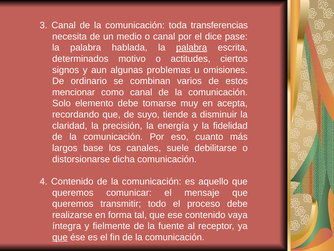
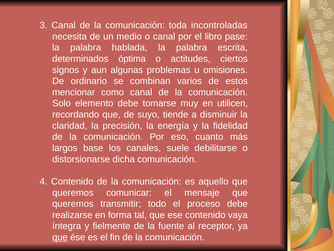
transferencias: transferencias -> incontroladas (219, 25)
dice: dice -> libro (213, 36)
palabra underline: present -> none (192, 48)
motivo: motivo -> óptima (132, 59)
acepta: acepta -> utilicen (232, 103)
